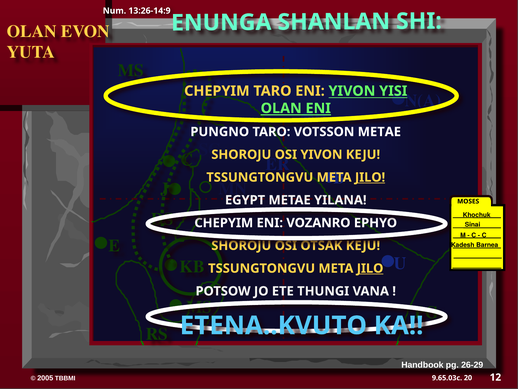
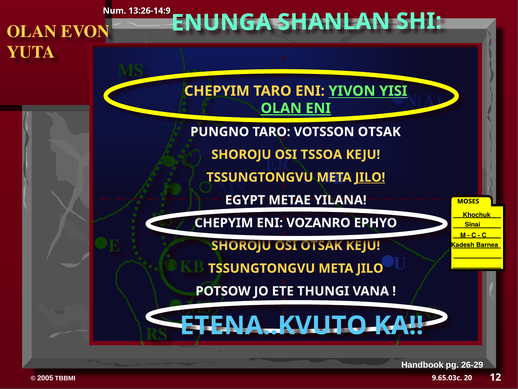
VOTSSON METAE: METAE -> OTSAK (379, 132)
OSI YIVON: YIVON -> TSSOA (321, 154)
JILO underline: present -> none (370, 268)
